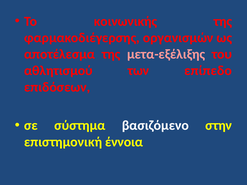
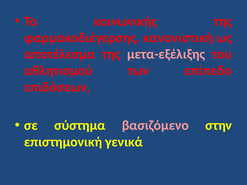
οργανισμών: οργανισμών -> κανονιστική (178, 38)
βασιζόμενο colour: white -> pink (155, 126)
έννοια: έννοια -> γενικά (124, 142)
